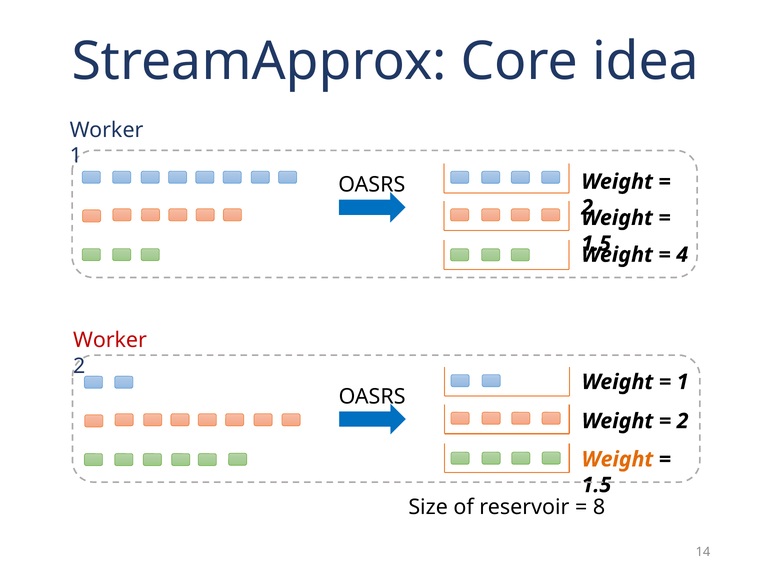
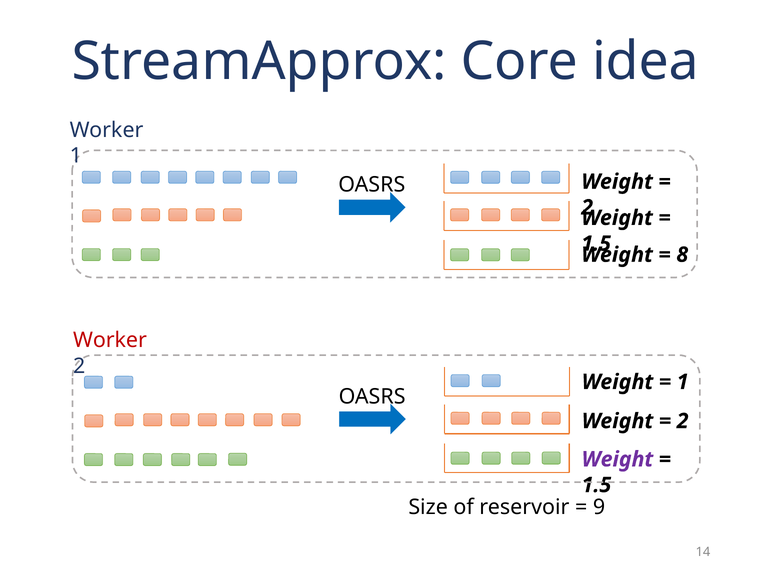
4: 4 -> 8 (682, 254)
Weight colour: orange -> purple (617, 459)
8: 8 -> 9 (599, 506)
